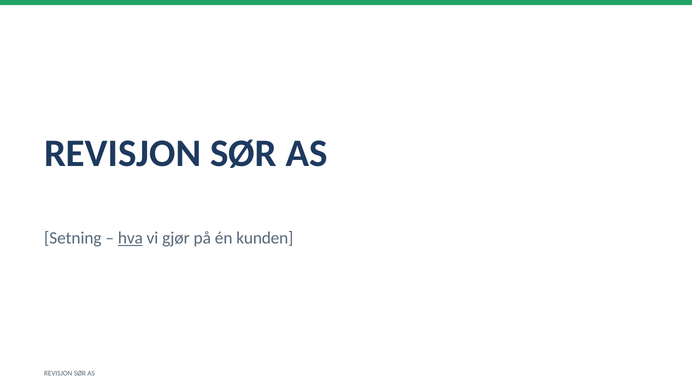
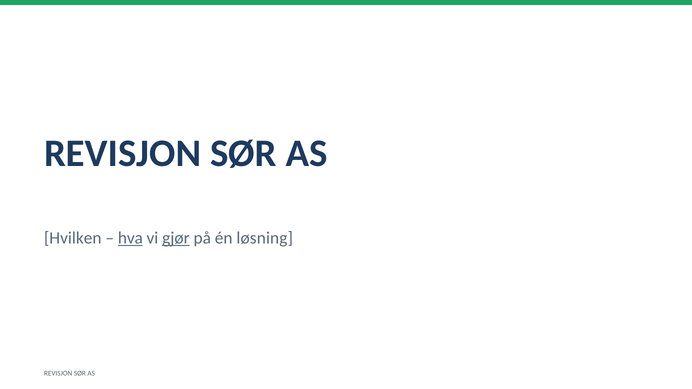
Setning: Setning -> Hvilken (73, 238)
gjør underline: none -> present (176, 238)
kunden: kunden -> løsning (265, 238)
